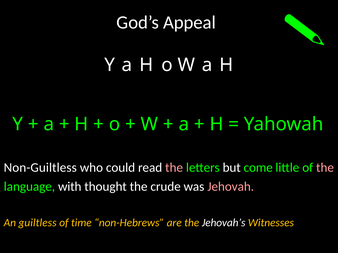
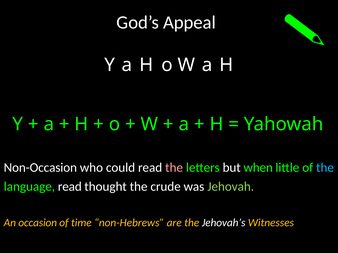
Non-Guiltless: Non-Guiltless -> Non-Occasion (40, 168)
come: come -> when (258, 168)
the colour: pink -> light blue (325, 168)
language with: with -> read (70, 187)
Jehovah colour: pink -> light green (231, 187)
guiltless: guiltless -> occasion (38, 223)
